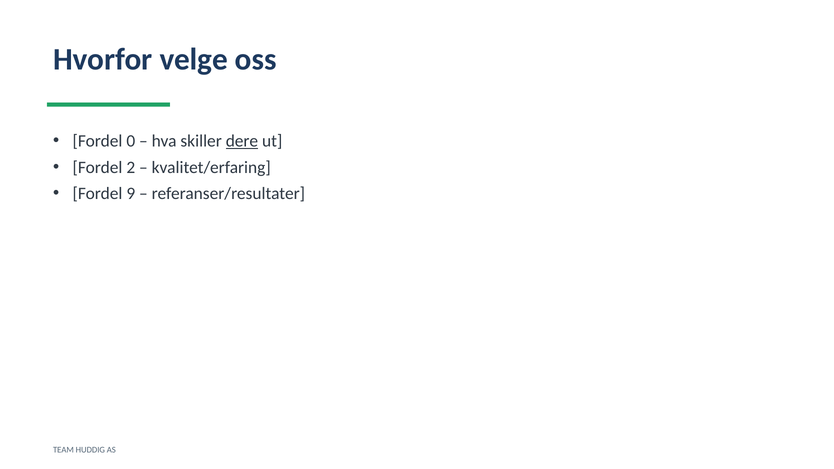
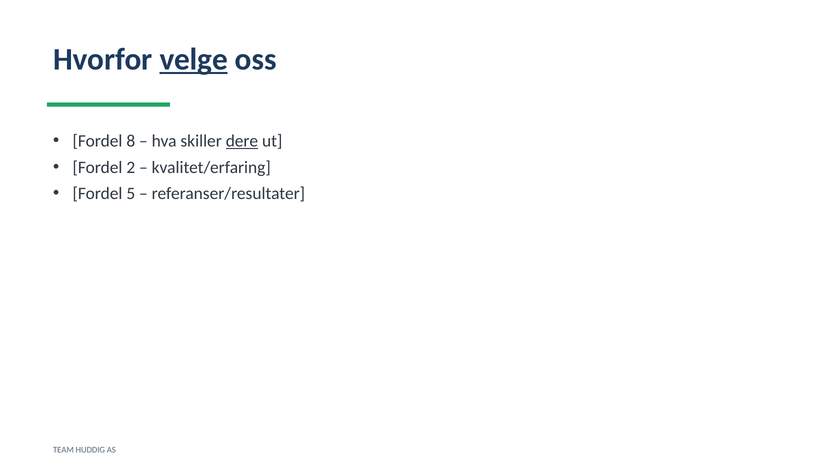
velge underline: none -> present (194, 60)
0: 0 -> 8 (131, 141)
9: 9 -> 5 (131, 193)
